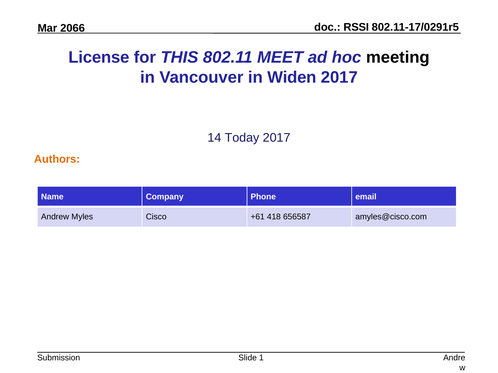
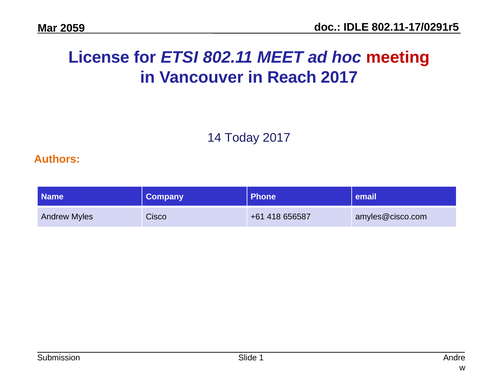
RSSI: RSSI -> IDLE (356, 27)
2066: 2066 -> 2059 (73, 28)
THIS: THIS -> ETSI (179, 58)
meeting colour: black -> red (398, 58)
Widen: Widen -> Reach (292, 78)
